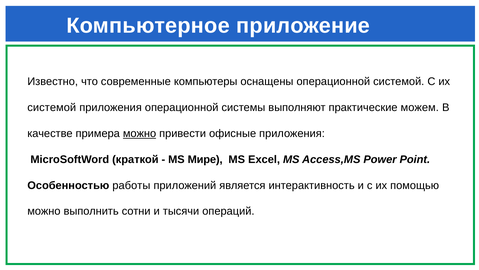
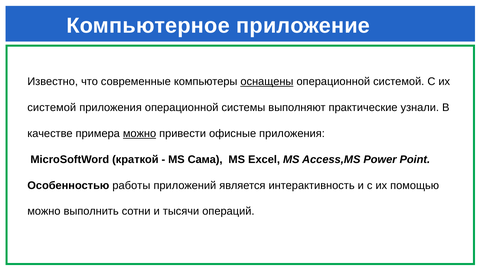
оснащены underline: none -> present (267, 81)
можем: можем -> узнали (420, 107)
Мире: Мире -> Сама (205, 159)
